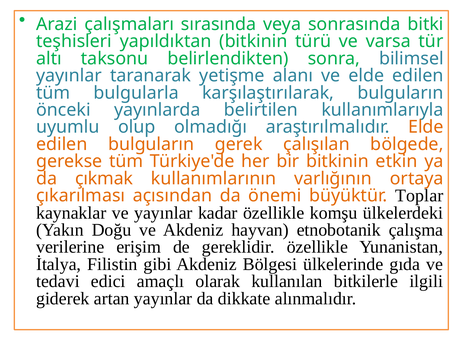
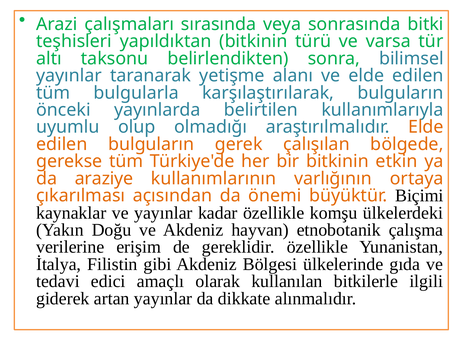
çıkmak: çıkmak -> araziye (104, 179)
Toplar: Toplar -> Biçimi (419, 196)
